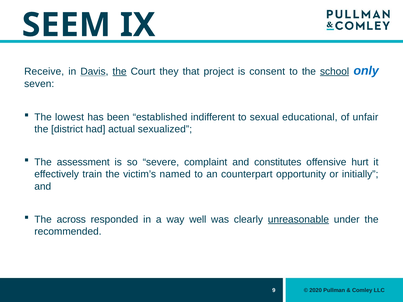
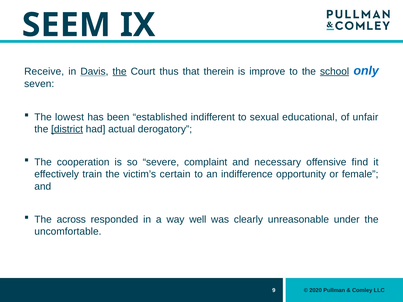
they: they -> thus (169, 71)
project: project -> therein (219, 71)
consent: consent -> improve (267, 71)
district underline: none -> present (67, 129)
sexualized: sexualized -> derogatory (165, 129)
assessment: assessment -> cooperation (83, 162)
constitutes: constitutes -> necessary (278, 162)
hurt: hurt -> find (360, 162)
named: named -> certain (175, 174)
counterpart: counterpart -> indifference (247, 174)
initially: initially -> female (360, 174)
unreasonable underline: present -> none (298, 220)
recommended: recommended -> uncomfortable (68, 232)
